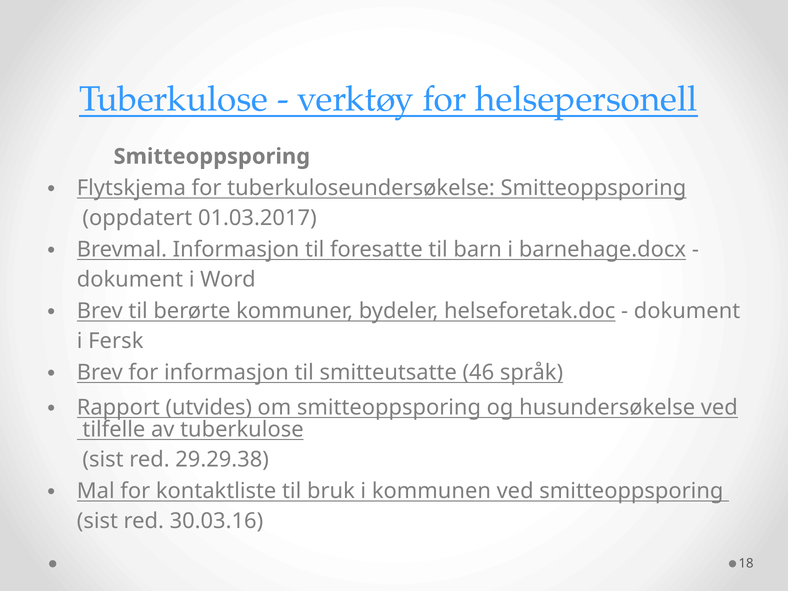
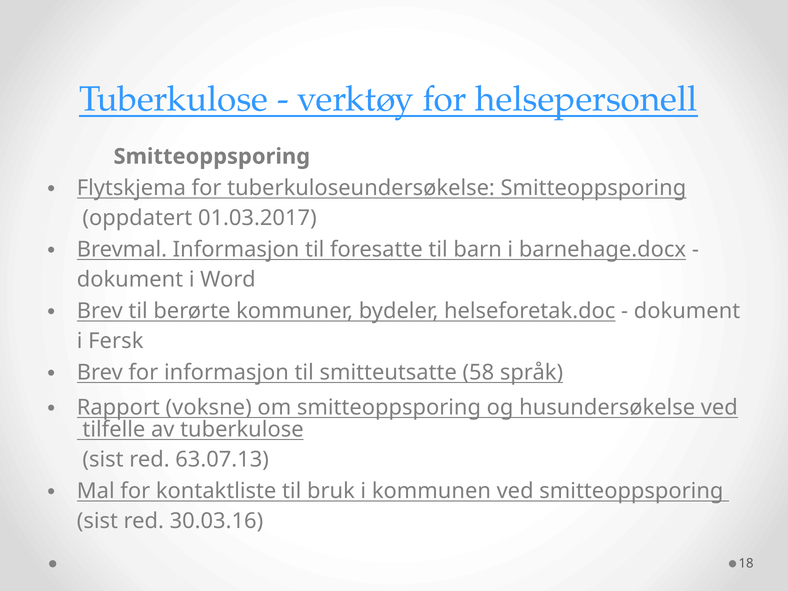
46: 46 -> 58 (478, 372)
utvides: utvides -> voksne (209, 408)
29.29.38: 29.29.38 -> 63.07.13 (222, 459)
